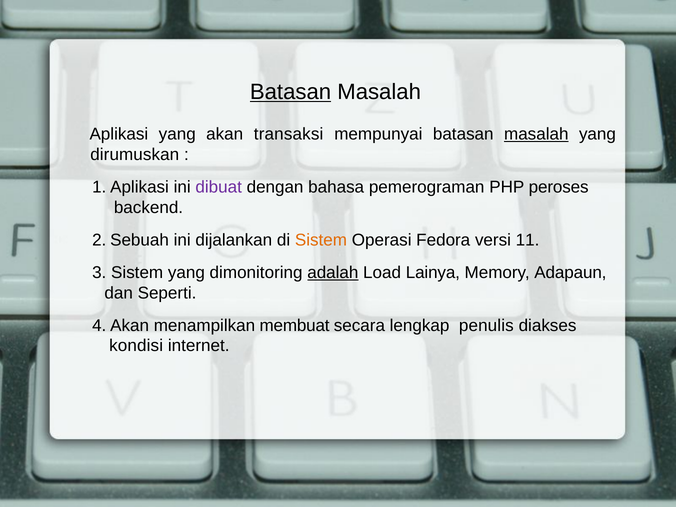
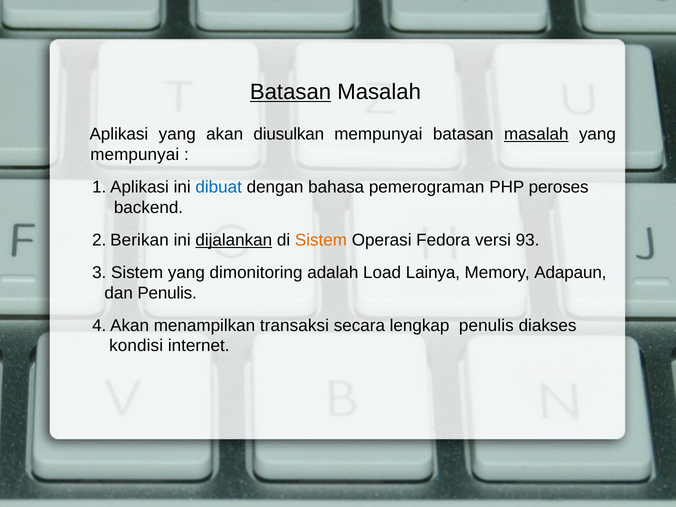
transaksi: transaksi -> diusulkan (289, 134)
dirumuskan: dirumuskan -> mempunyai (135, 155)
dibuat colour: purple -> blue (219, 187)
Sebuah: Sebuah -> Berikan (139, 240)
dijalankan underline: none -> present (234, 240)
11: 11 -> 93 (528, 240)
adalah underline: present -> none (333, 272)
dan Seperti: Seperti -> Penulis (167, 293)
membuat: membuat -> transaksi (294, 325)
